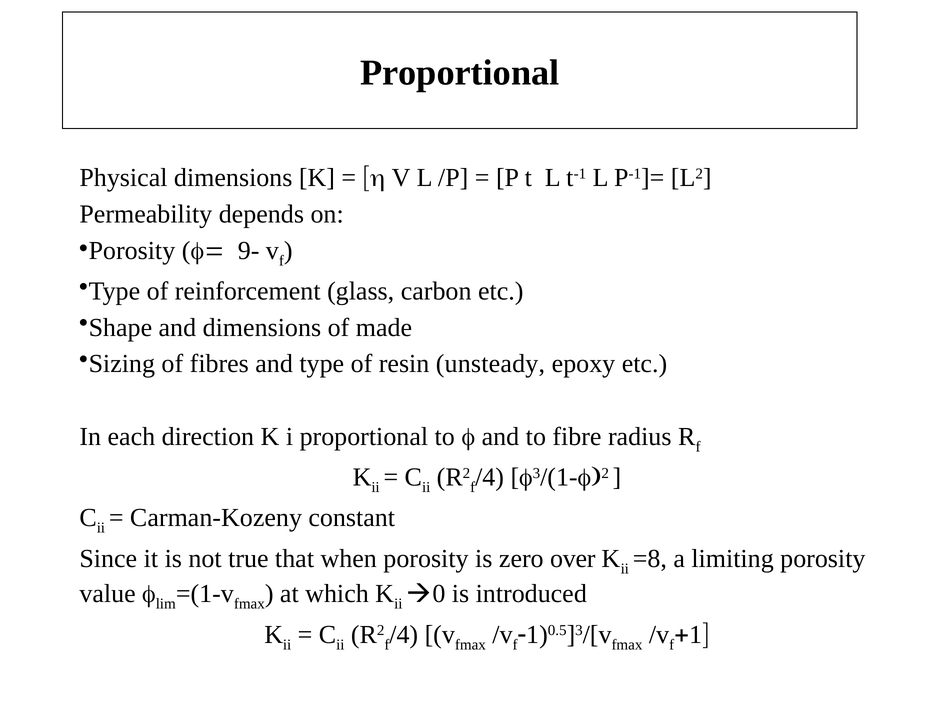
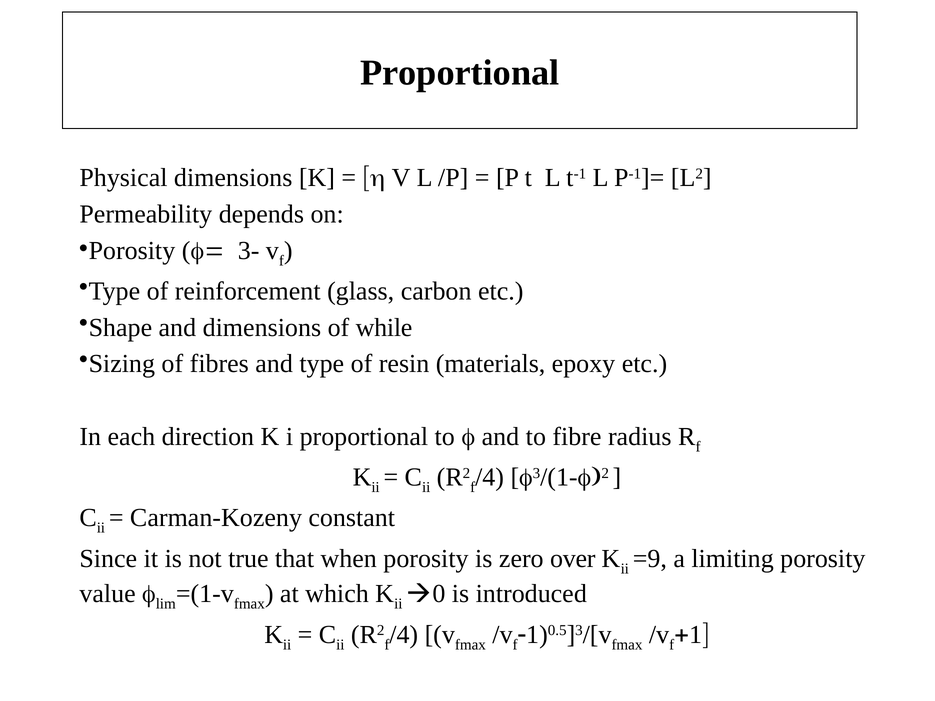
9-: 9- -> 3- (249, 251)
made: made -> while (384, 328)
unsteady: unsteady -> materials (491, 364)
=8: =8 -> =9 (650, 559)
